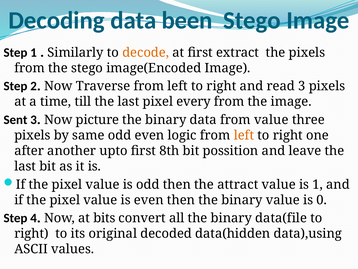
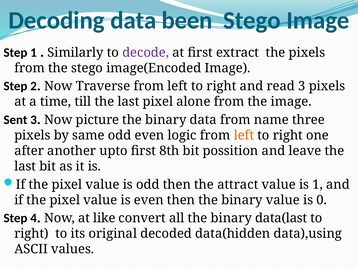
decode colour: orange -> purple (146, 52)
every: every -> alone (193, 101)
from value: value -> name (271, 120)
bits: bits -> like (104, 218)
data(file: data(file -> data(last (281, 218)
